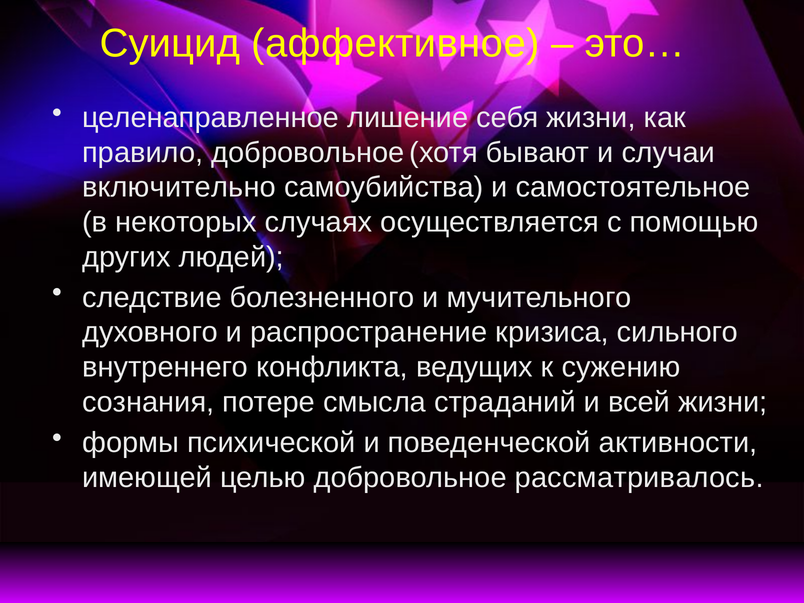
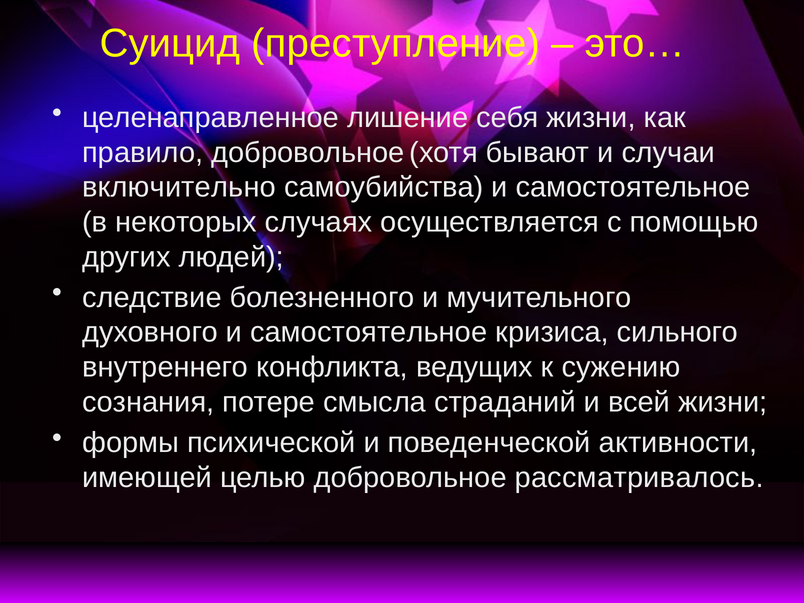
аффективное: аффективное -> преступление (396, 44)
духовного и распространение: распространение -> самостоятельное (369, 332)
